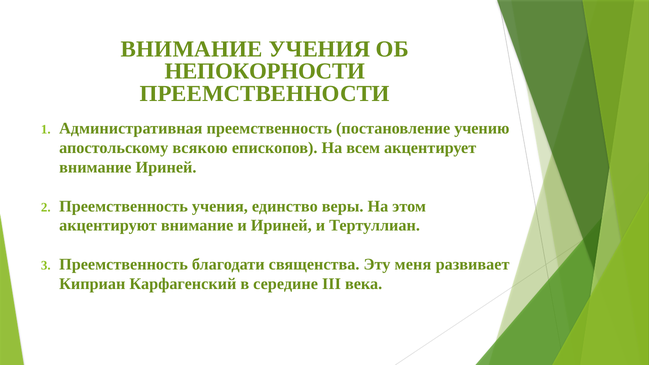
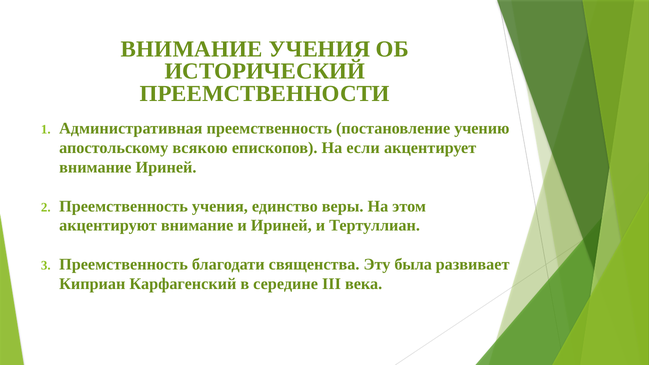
НЕПОКОРНОСТИ: НЕПОКОРНОСТИ -> ИСТОРИЧЕСКИЙ (265, 71)
всем: всем -> если (363, 148)
меня: меня -> была (413, 265)
